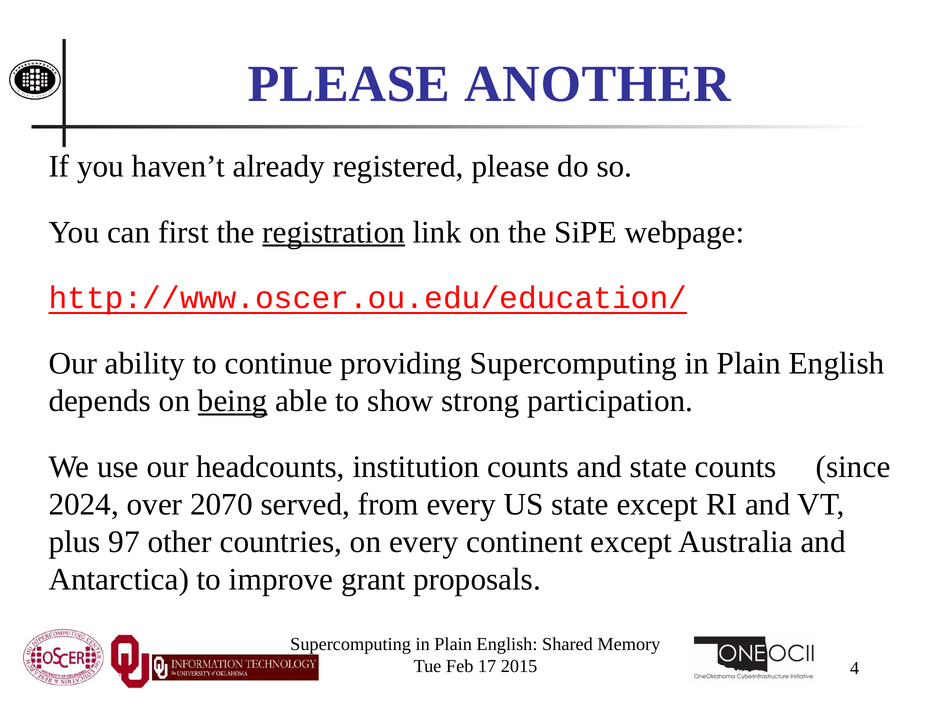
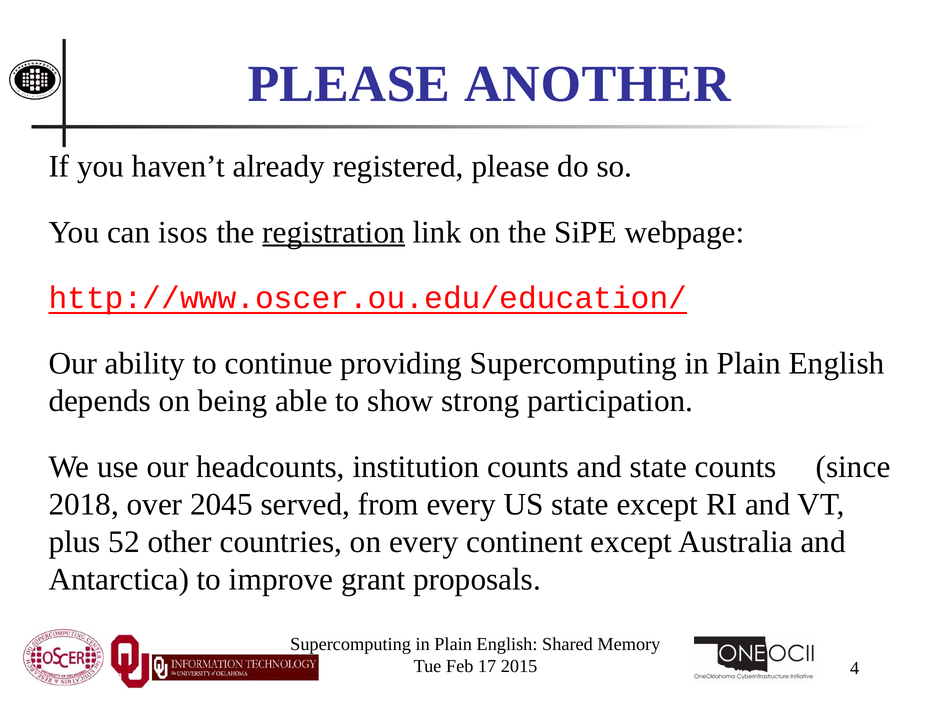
first: first -> isos (183, 232)
being underline: present -> none (233, 401)
2024: 2024 -> 2018 (84, 505)
2070: 2070 -> 2045 (221, 505)
97: 97 -> 52 (124, 542)
